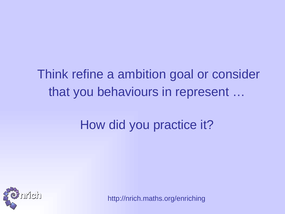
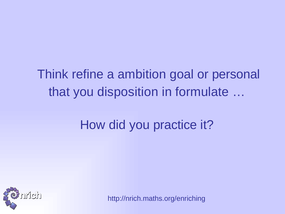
consider: consider -> personal (236, 74)
behaviours: behaviours -> disposition (128, 92)
represent: represent -> formulate (202, 92)
